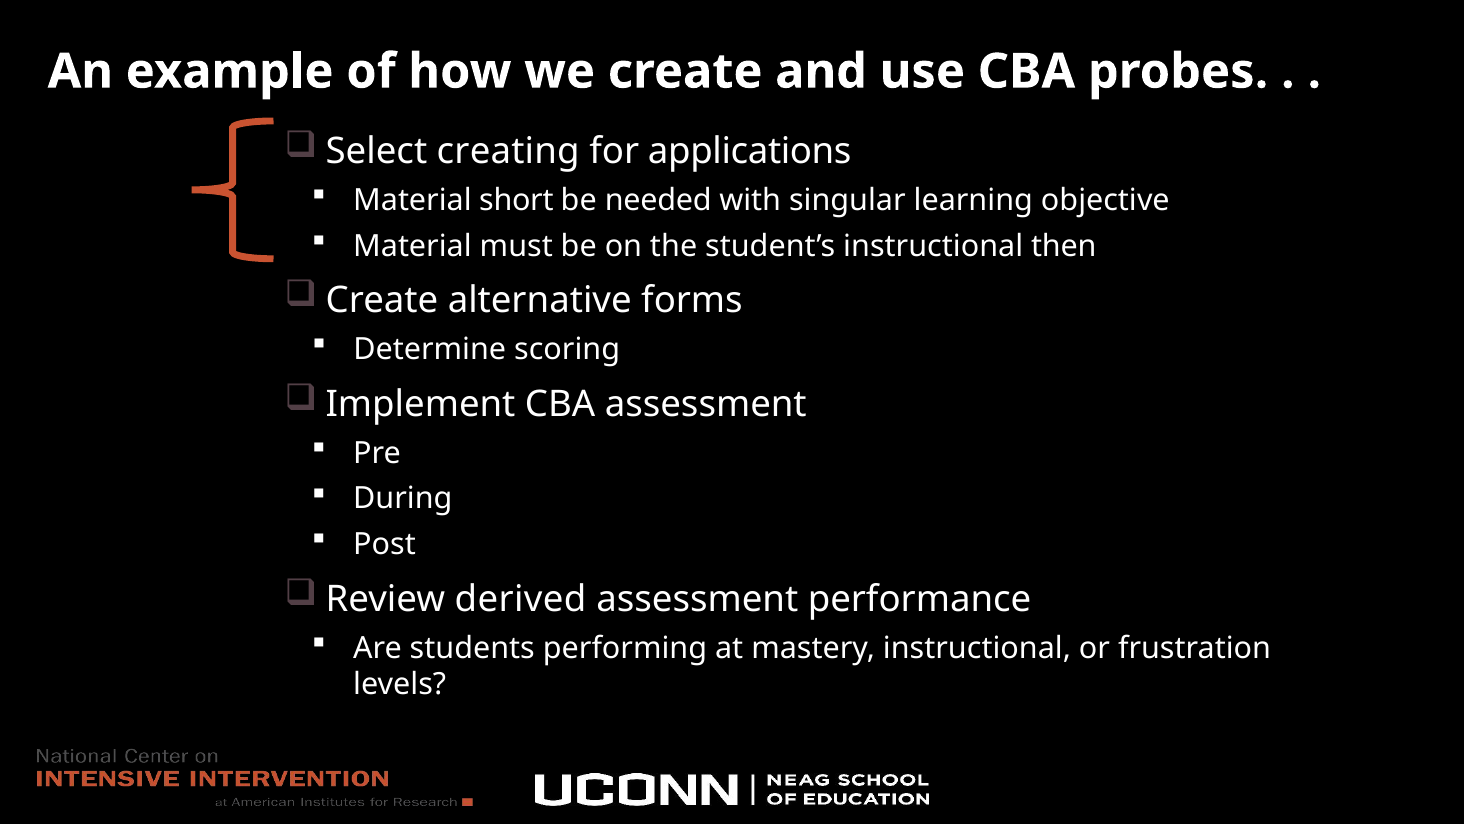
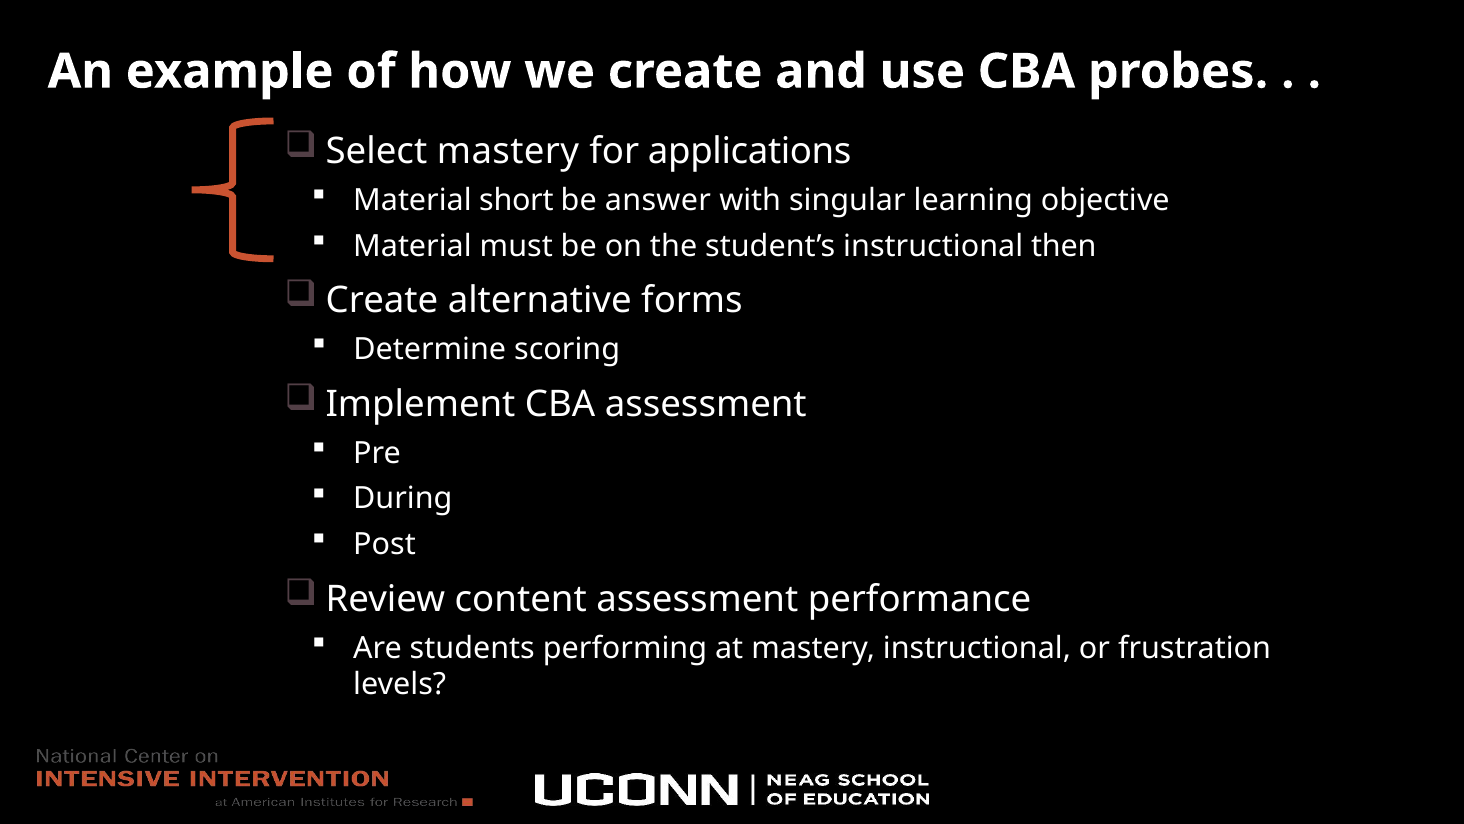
Select creating: creating -> mastery (508, 152)
needed: needed -> answer (658, 201)
derived: derived -> content (521, 599)
